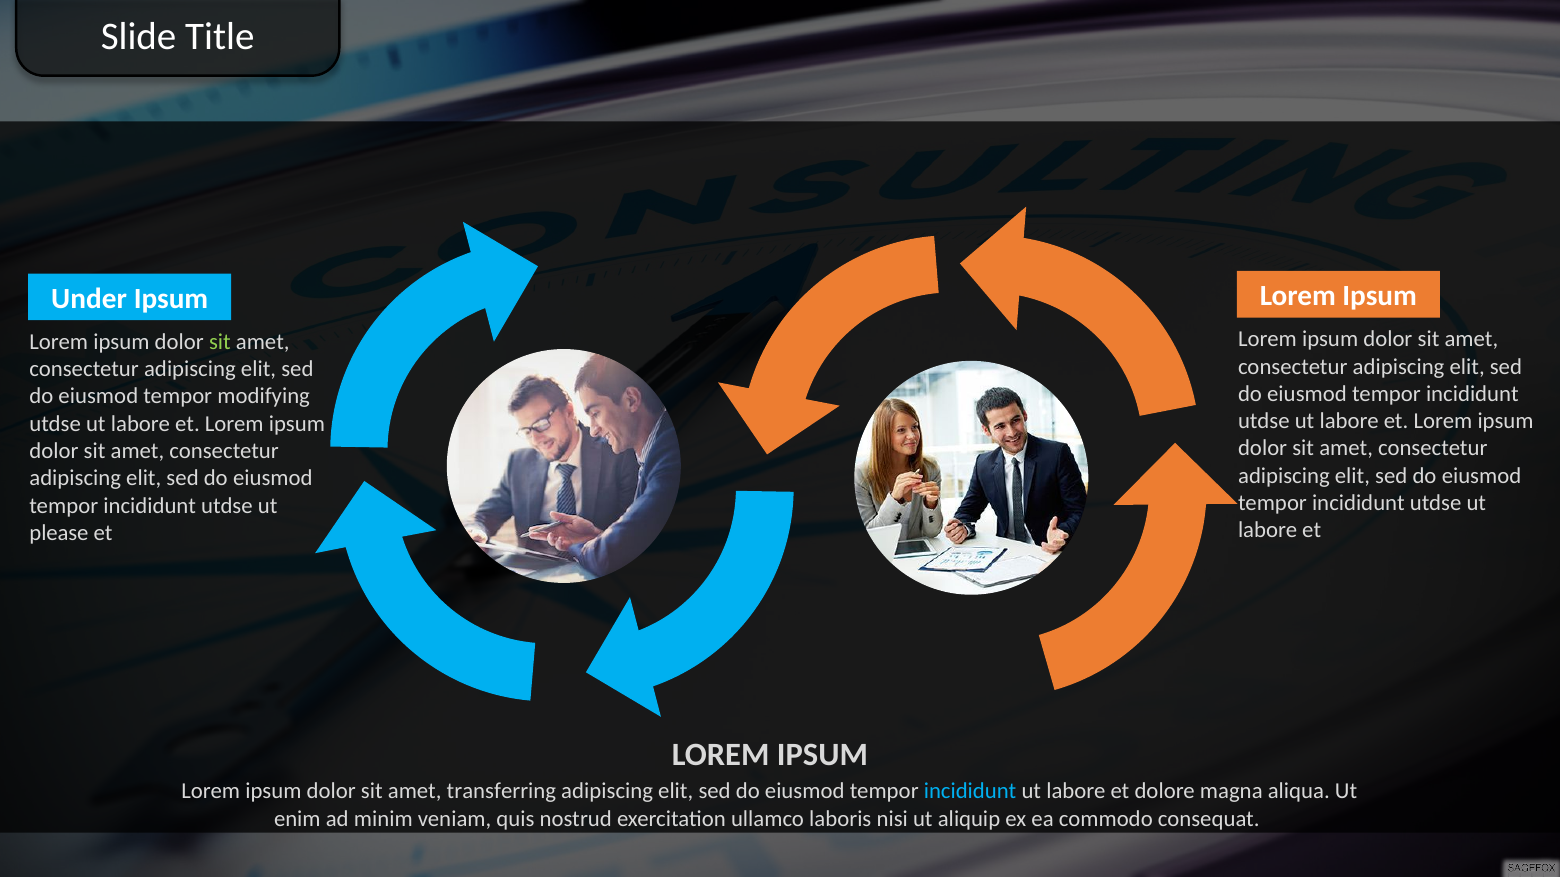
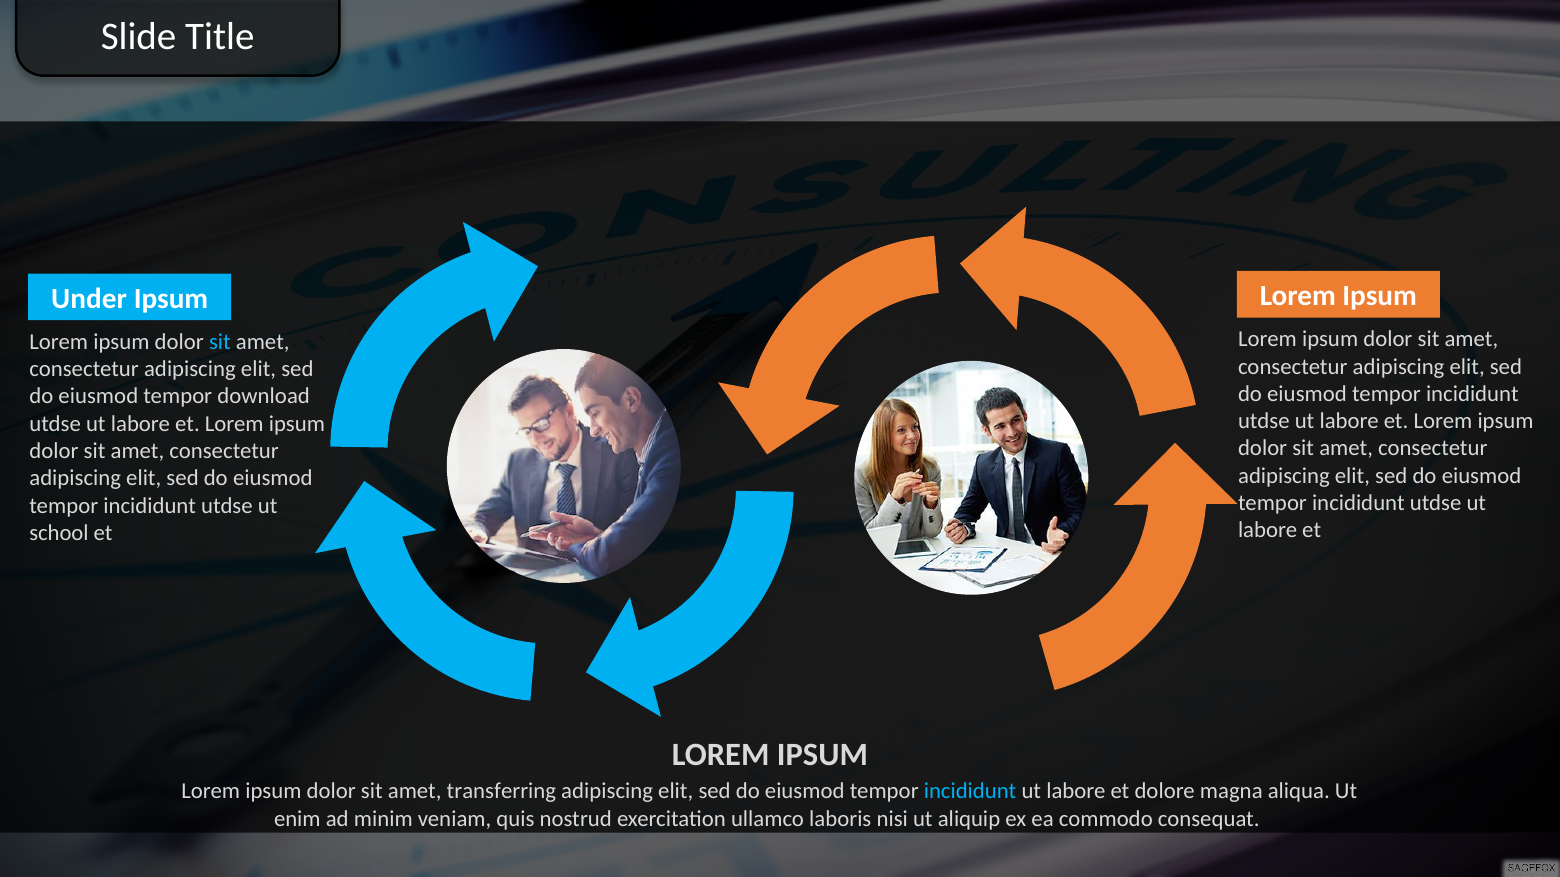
sit colour: light green -> light blue (220, 342)
modifying: modifying -> download (264, 397)
please: please -> school (59, 533)
